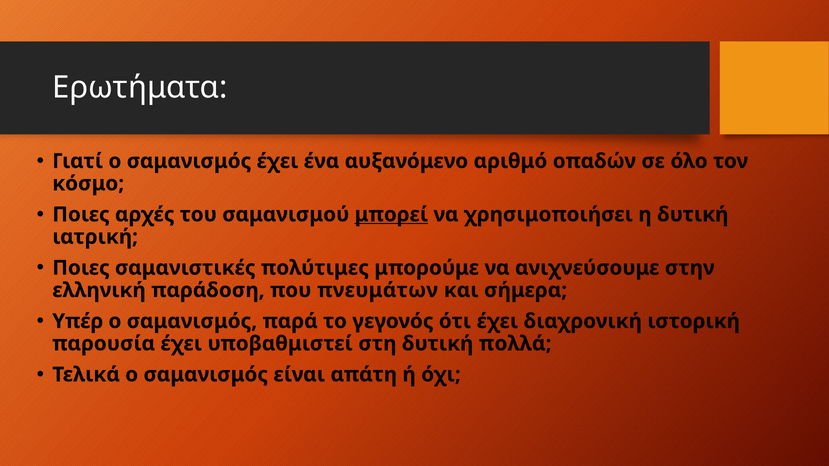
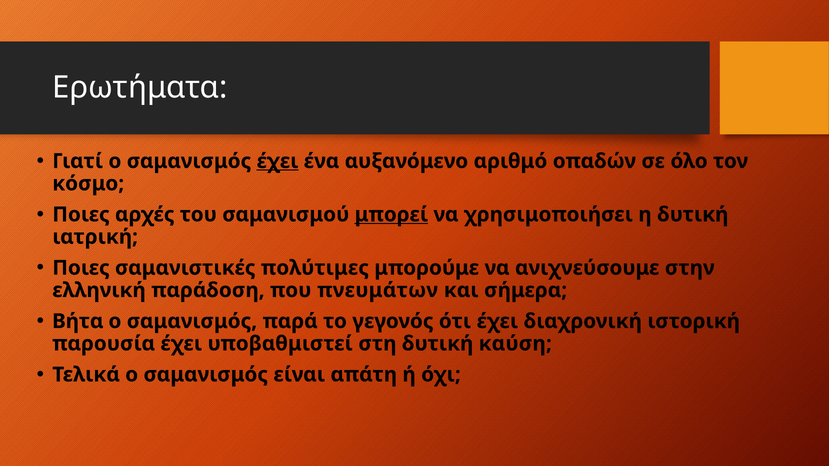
έχει underline: none -> present (278, 161)
Υπέρ: Υπέρ -> Βήτα (78, 321)
πολλά: πολλά -> καύση (515, 344)
